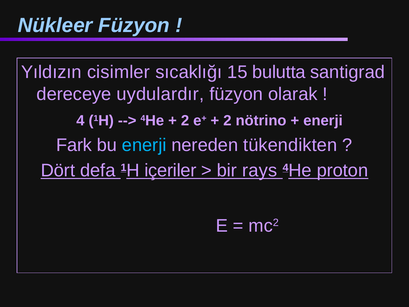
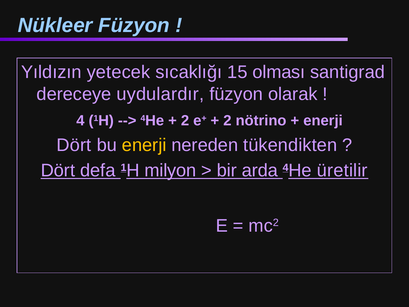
cisimler: cisimler -> yetecek (119, 72)
bulutta: bulutta -> olması (279, 72)
Fark: Fark -> Dört (74, 145)
enerji colour: light blue -> yellow (144, 145)
içeriler: içeriler -> milyon (170, 170)
rays: rays -> arda (260, 170)
proton: proton -> üretilir (342, 170)
